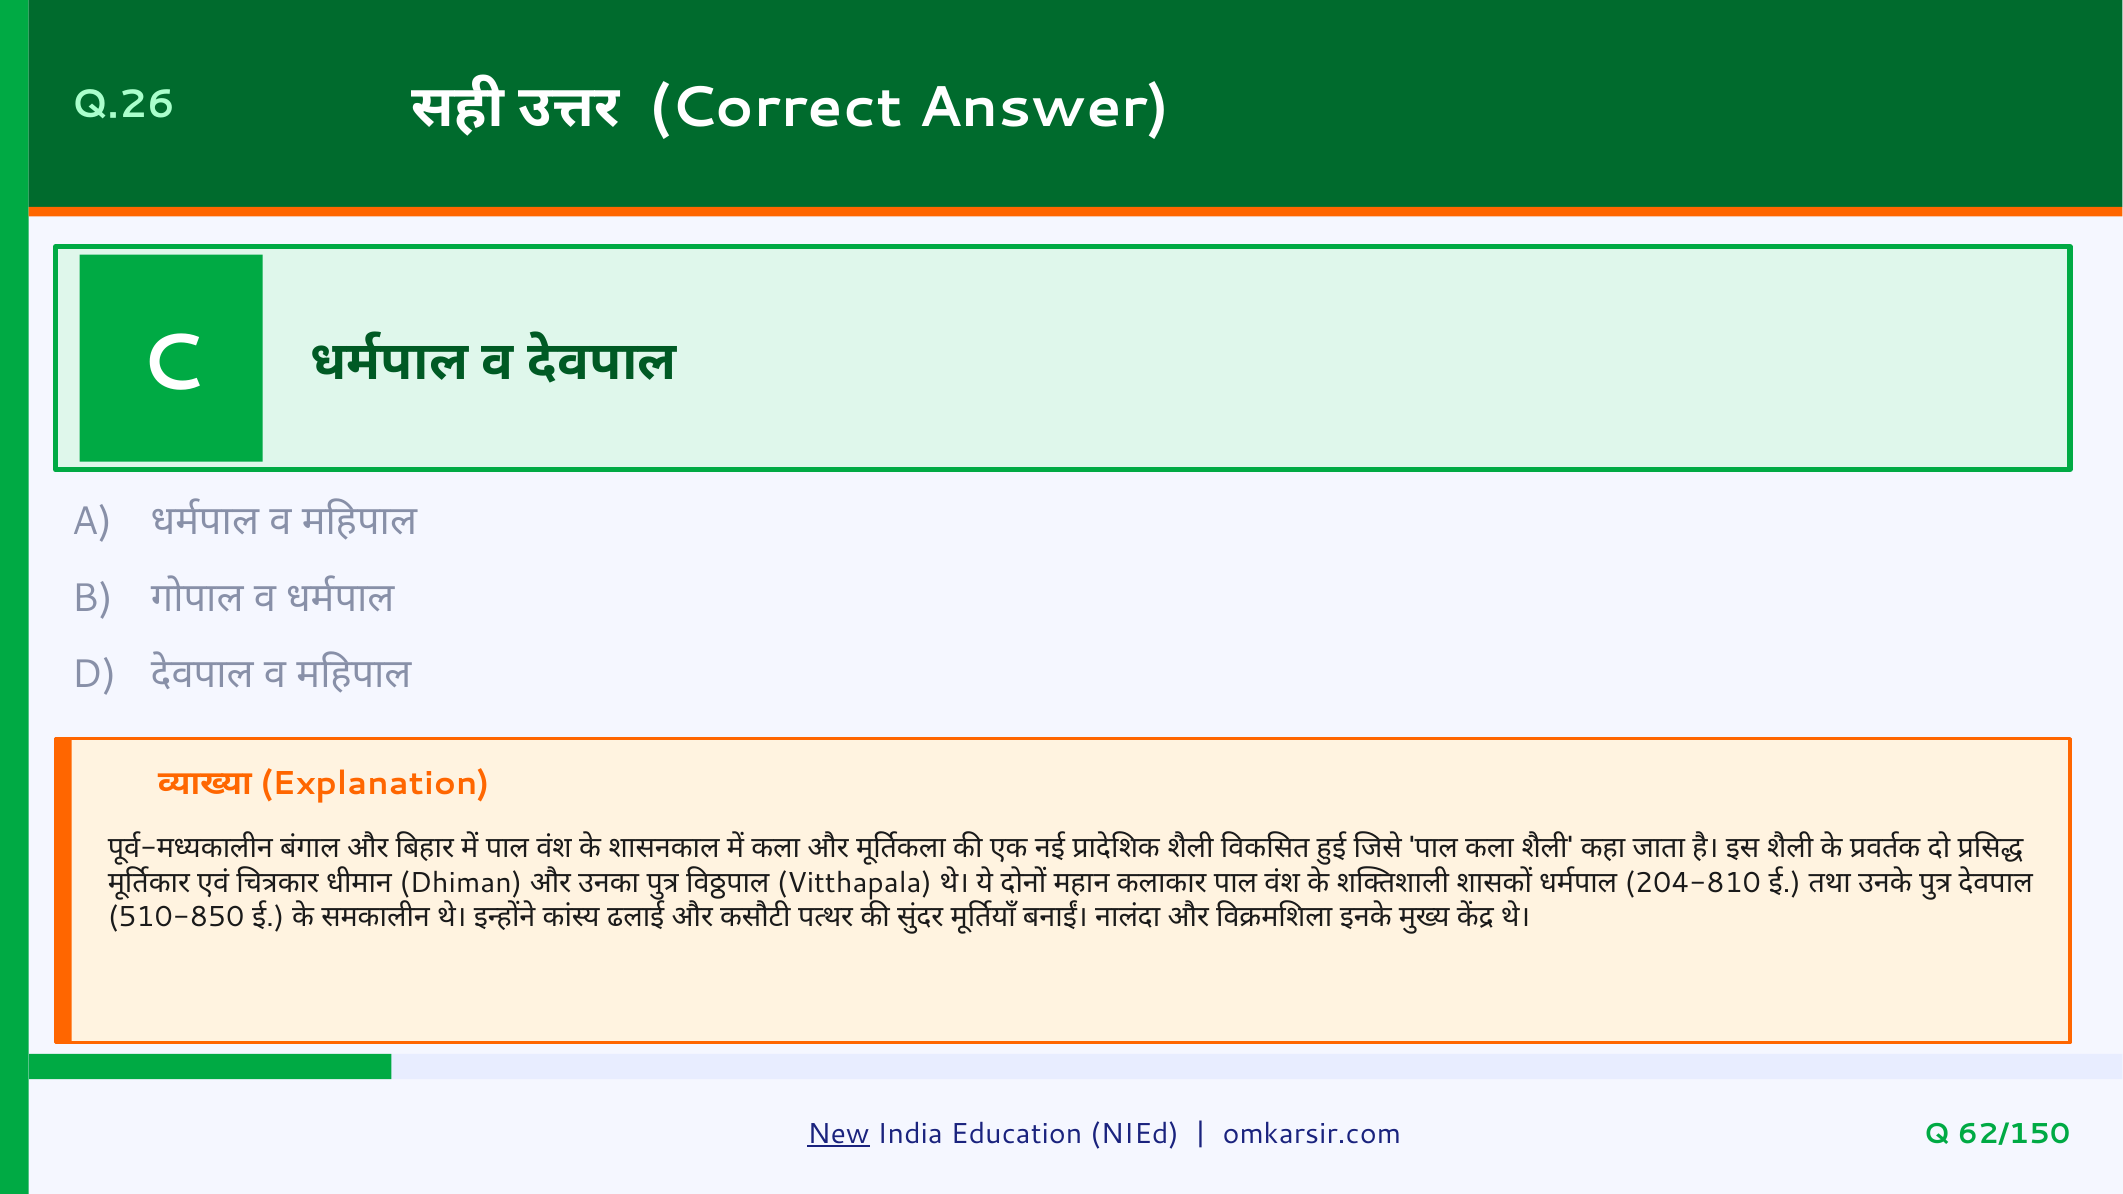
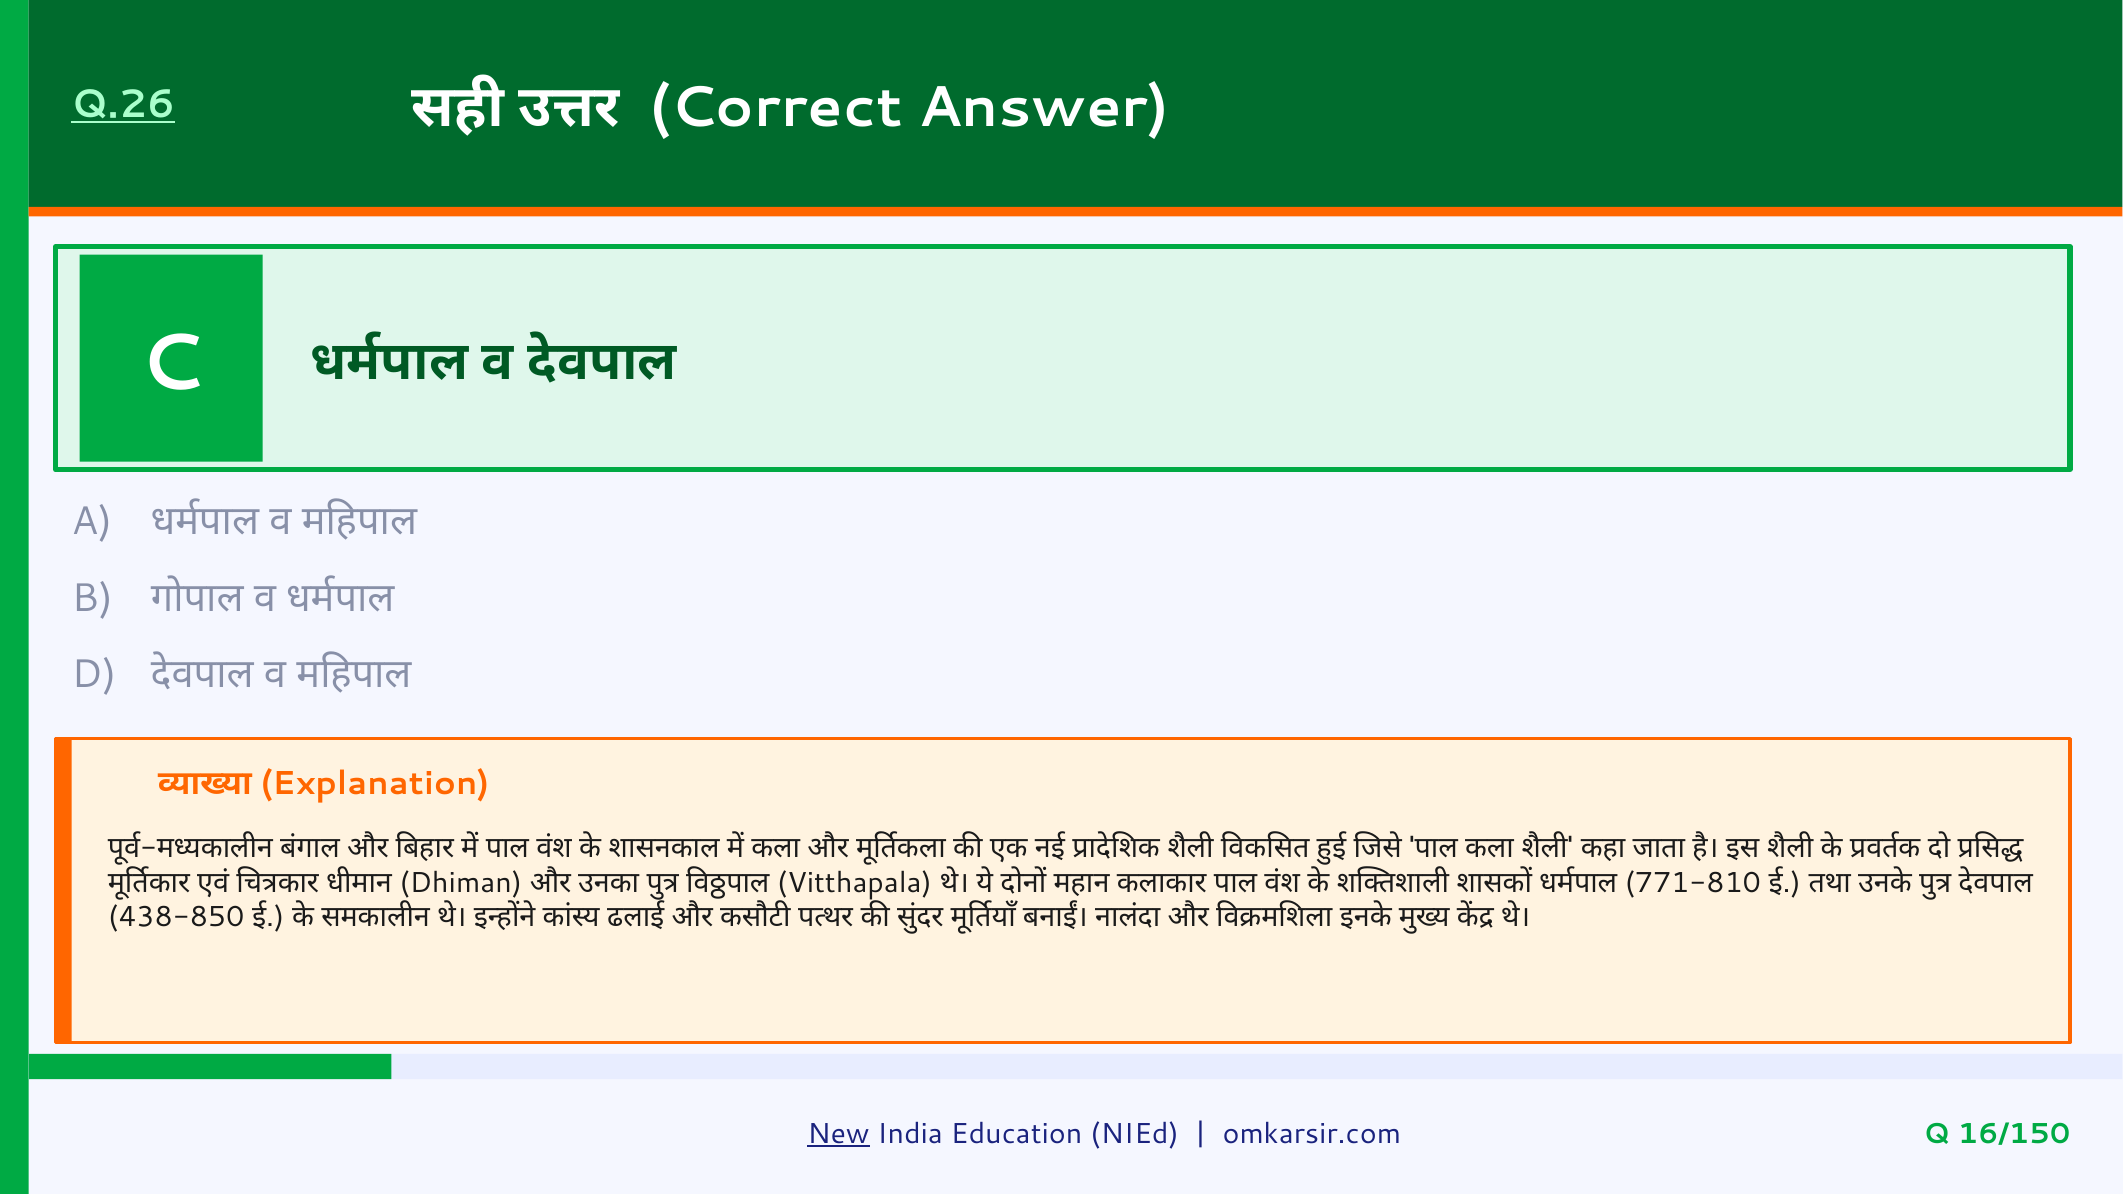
Q.26 underline: none -> present (123, 105)
204-810: 204-810 -> 771-810 (1693, 883)
510-850: 510-850 -> 438-850 (176, 917)
62/150: 62/150 -> 16/150 (2014, 1134)
